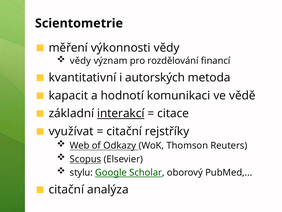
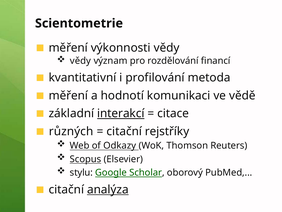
autorských: autorských -> profilování (155, 77)
kapacit: kapacit -> měření (68, 95)
využívat: využívat -> různých (71, 131)
analýza underline: none -> present (108, 189)
